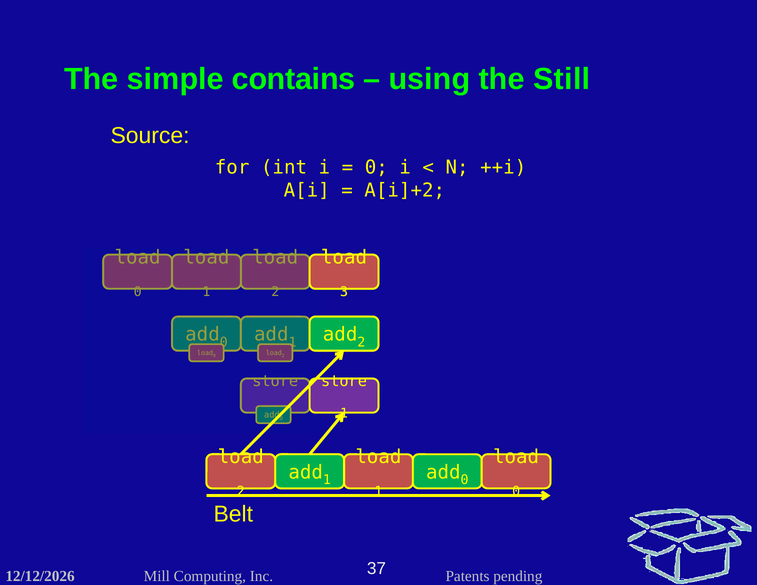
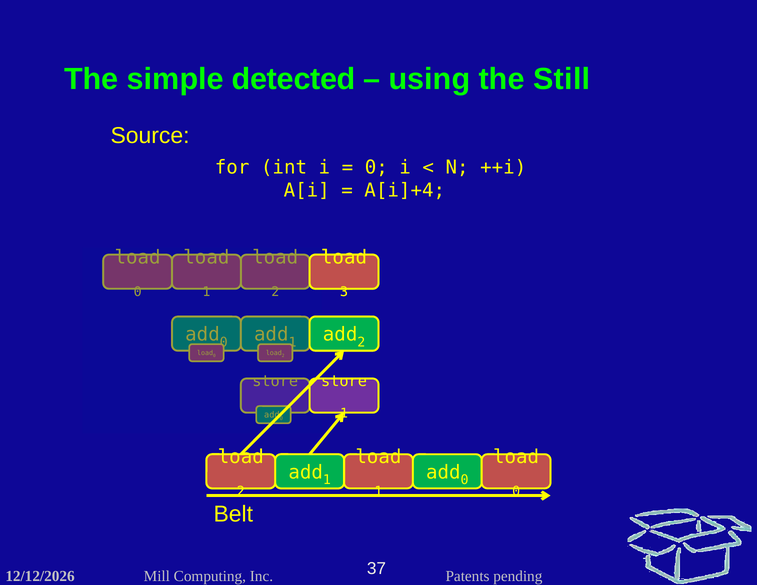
contains: contains -> detected (294, 79)
A[i]+2: A[i]+2 -> A[i]+4 (405, 191)
